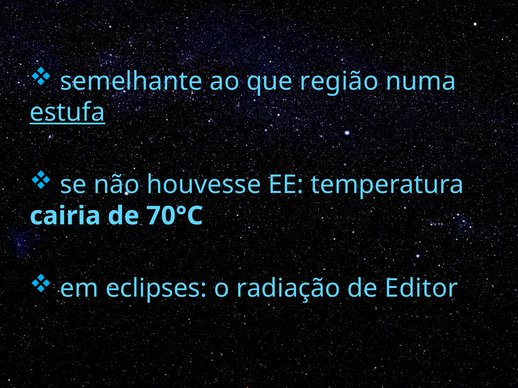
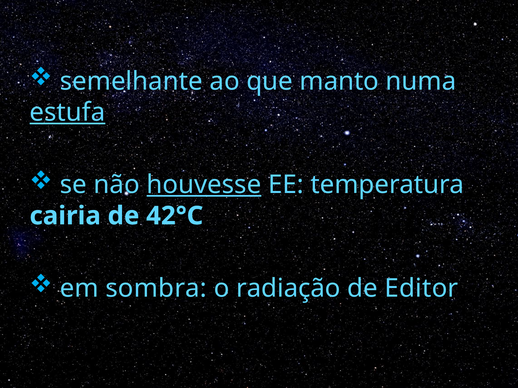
região: região -> manto (339, 81)
houvesse underline: none -> present (204, 185)
70°C: 70°C -> 42°C (175, 216)
eclipses: eclipses -> sombra (156, 289)
